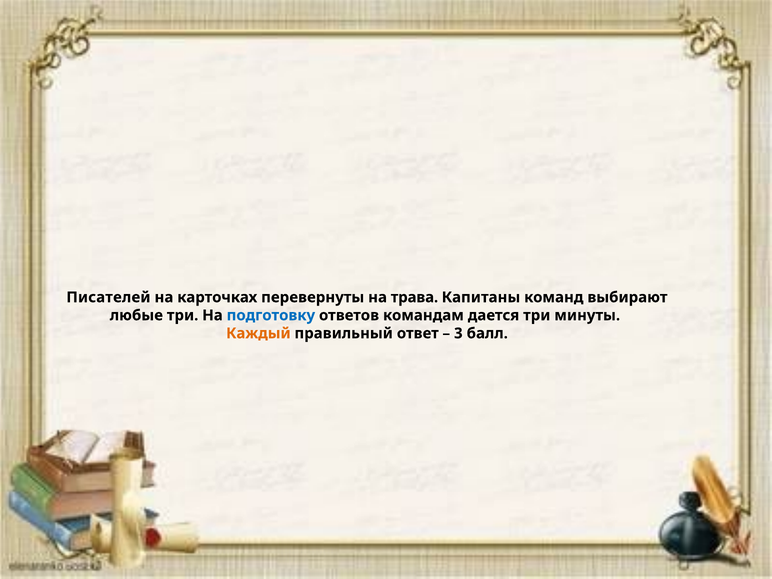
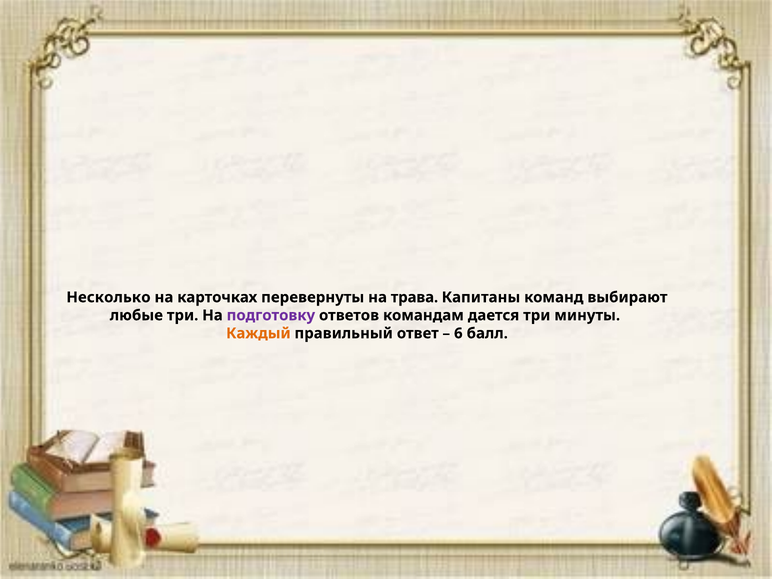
Писателей: Писателей -> Несколько (108, 297)
подготовку colour: blue -> purple (271, 315)
3: 3 -> 6 (458, 333)
